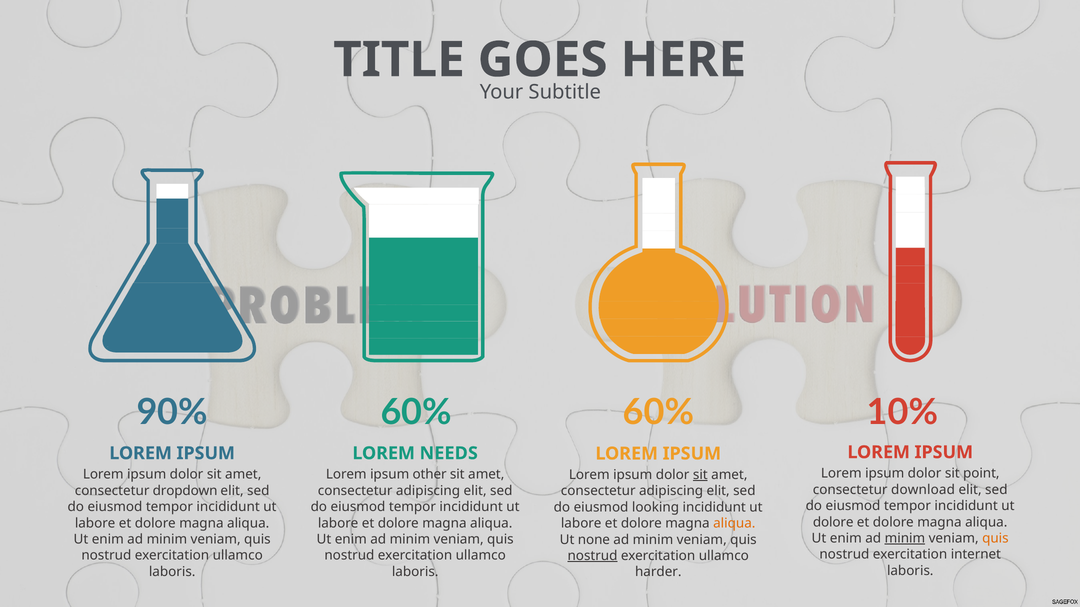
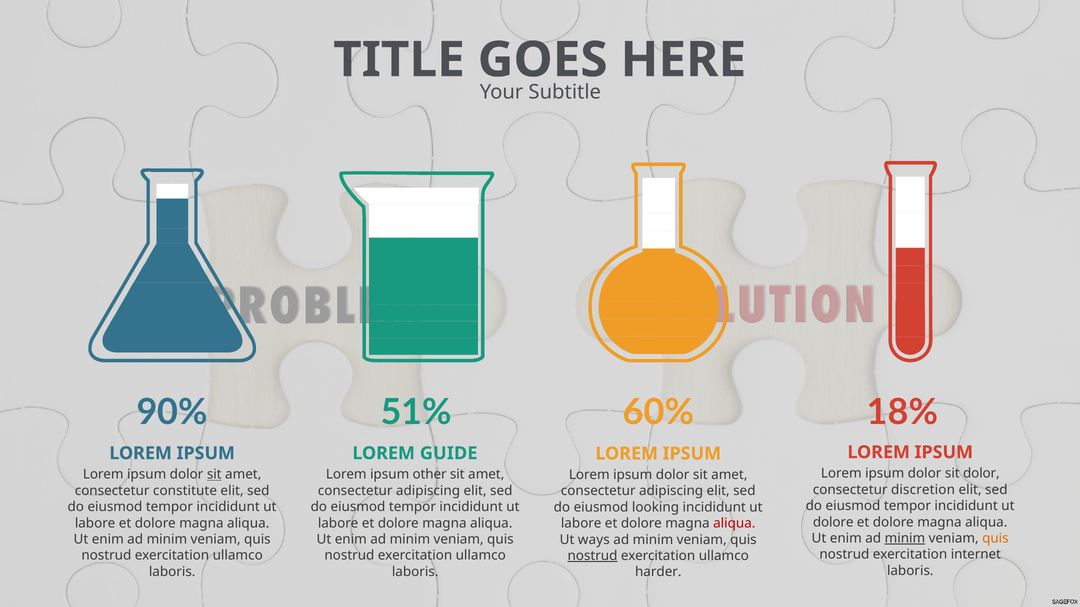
90% 60%: 60% -> 51% (416, 413)
10%: 10% -> 18% (902, 413)
NEEDS: NEEDS -> GUIDE (449, 454)
sit point: point -> dolor (981, 474)
sit underline: none -> present (214, 475)
sit underline: present -> none (700, 475)
download: download -> discretion (923, 490)
dropdown: dropdown -> constitute (185, 491)
aliqua colour: orange -> red (734, 524)
none: none -> ways (594, 540)
